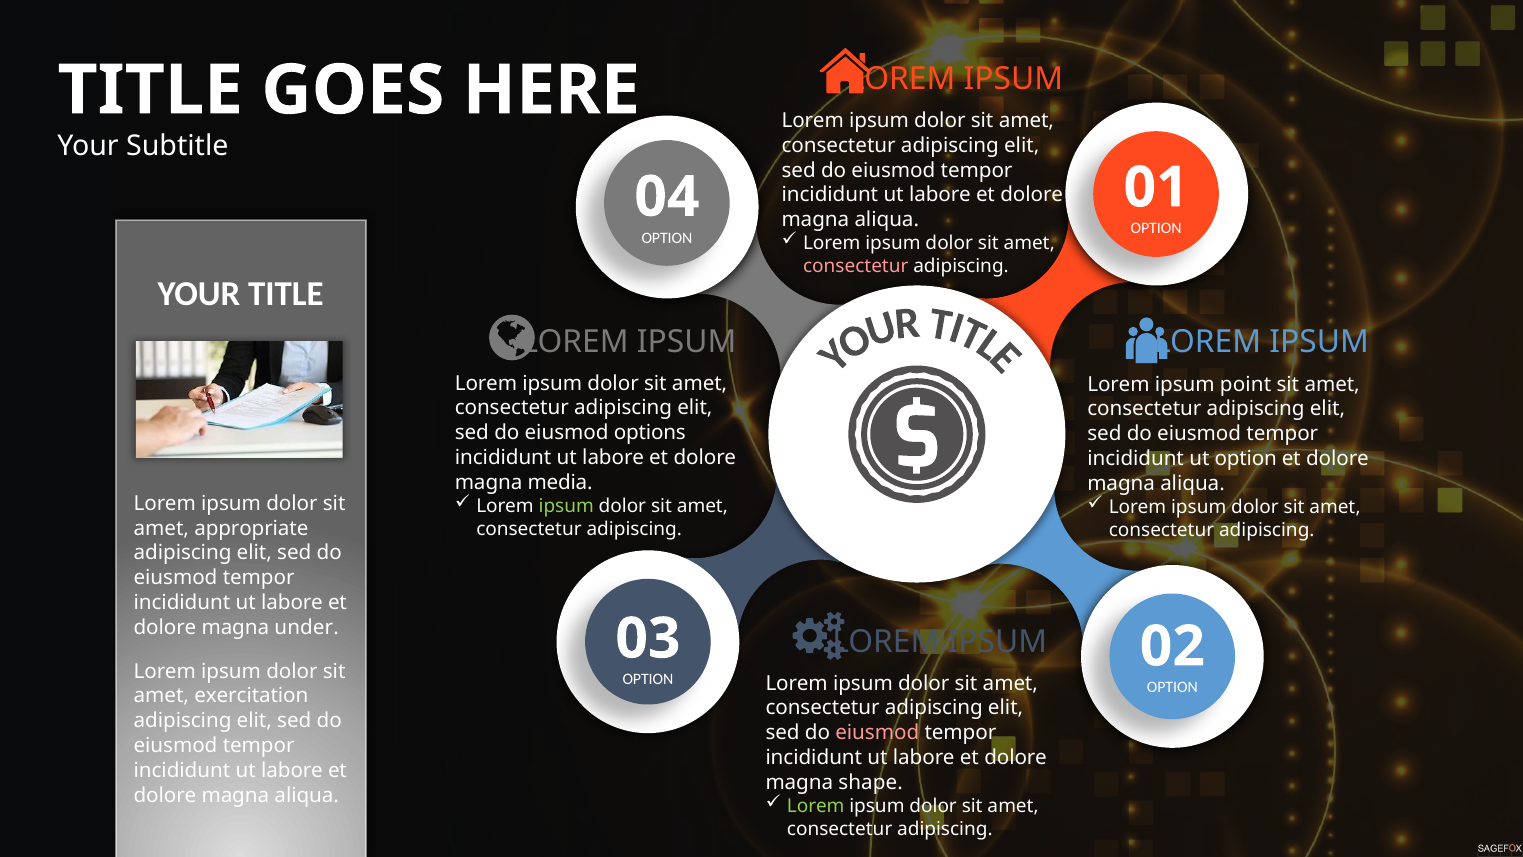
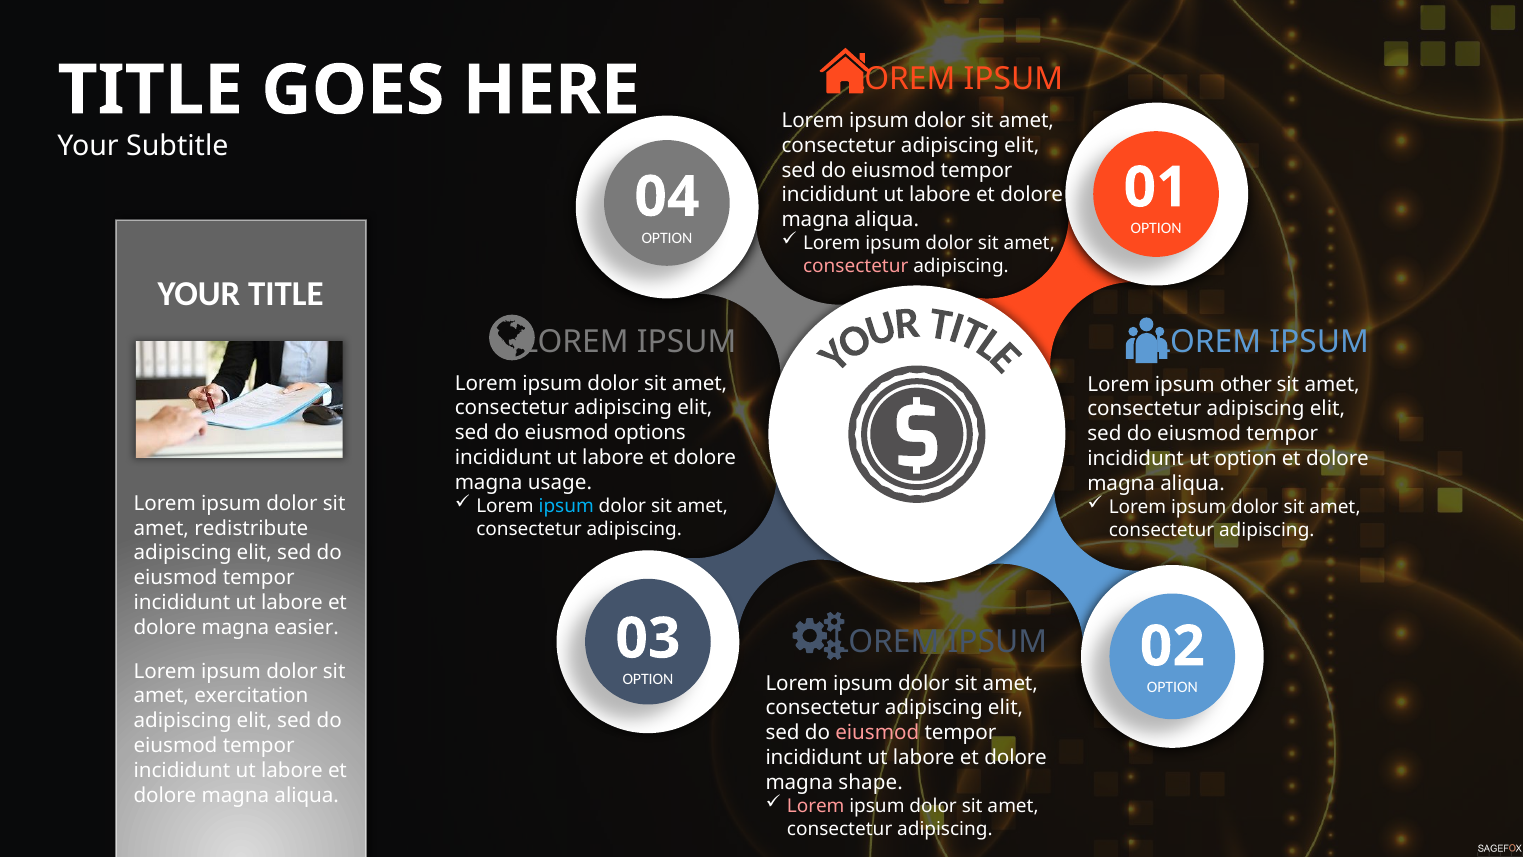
point: point -> other (1246, 384)
media: media -> usage (560, 482)
ipsum colour: light green -> light blue (566, 506)
appropriate: appropriate -> redistribute (251, 528)
under: under -> easier (307, 627)
Lorem colour: light green -> pink (816, 806)
